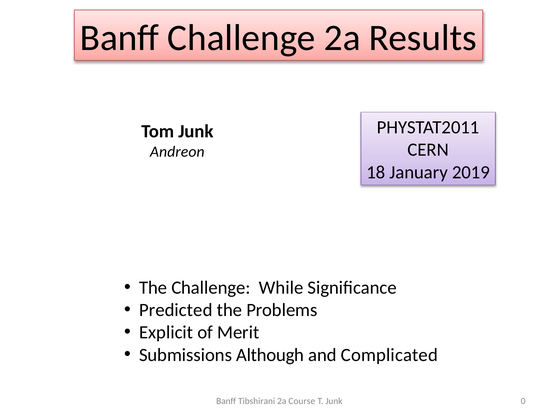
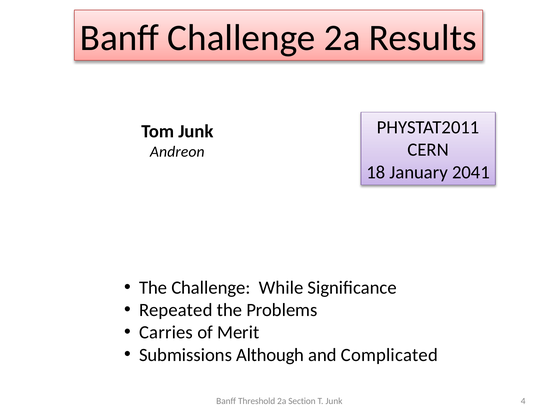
2019: 2019 -> 2041 (471, 172)
Predicted: Predicted -> Repeated (176, 309)
Explicit: Explicit -> Carries (166, 332)
Tibshirani: Tibshirani -> Threshold (257, 400)
Course: Course -> Section (302, 400)
0: 0 -> 4 (523, 400)
